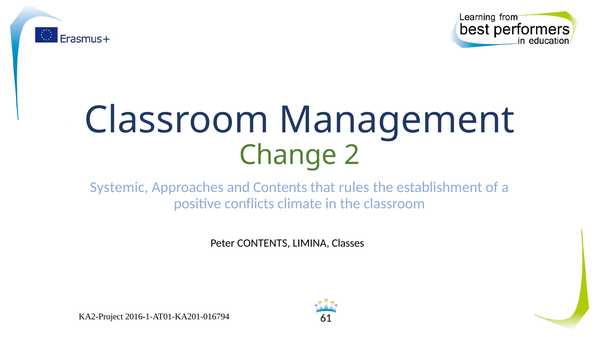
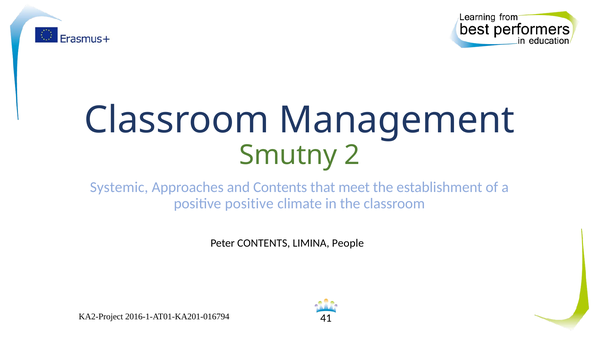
Change: Change -> Smutny (288, 155)
rules: rules -> meet (354, 187)
positive conflicts: conflicts -> positive (249, 203)
Classes: Classes -> People (348, 243)
61: 61 -> 41 (326, 318)
